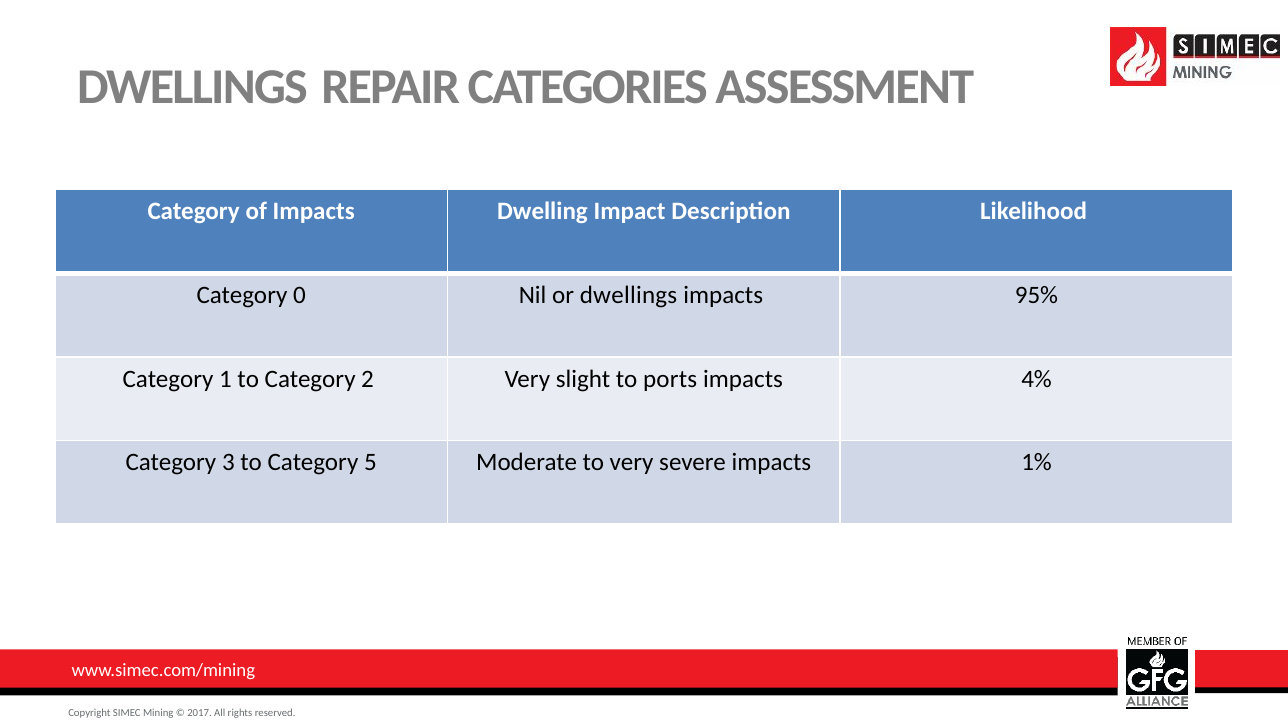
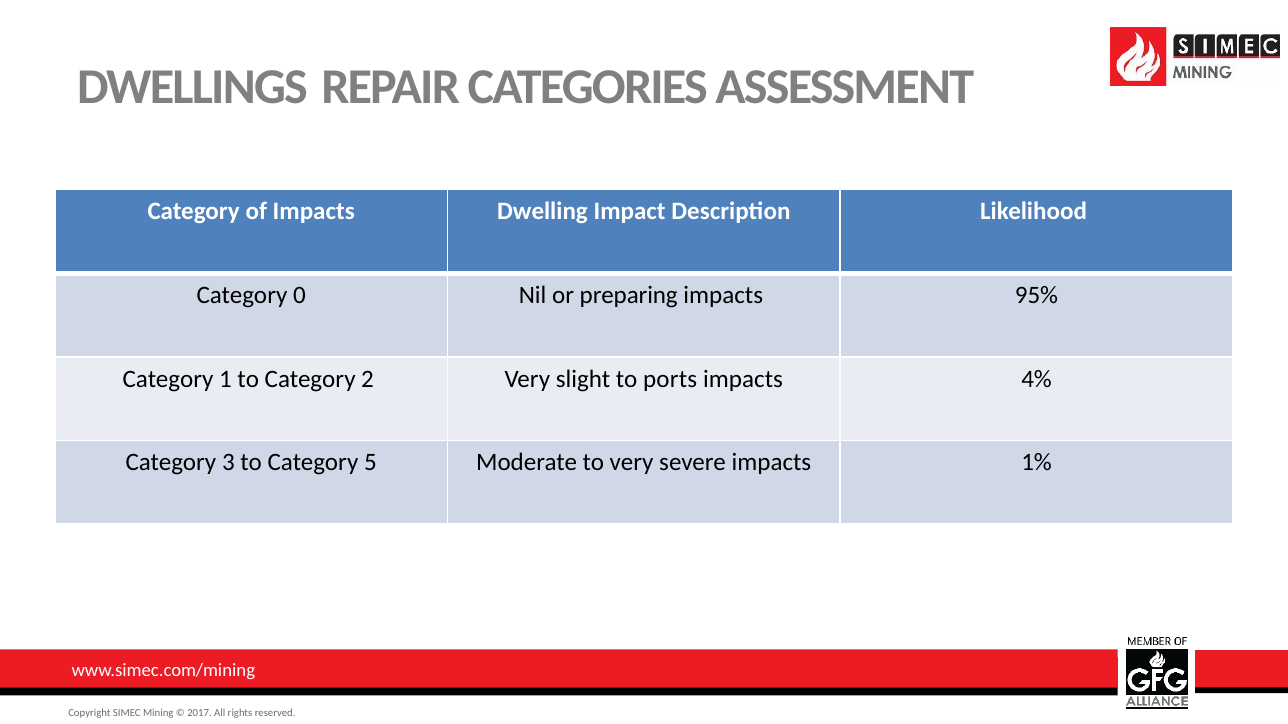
or dwellings: dwellings -> preparing (629, 295)
